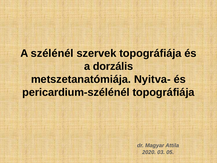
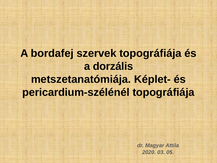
szélénél: szélénél -> bordafej (52, 53)
Nyitva-: Nyitva- -> Képlet- (152, 79)
